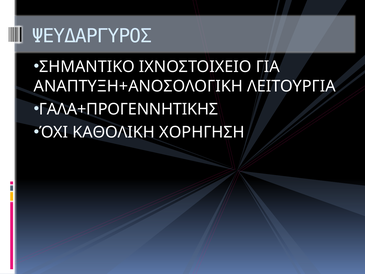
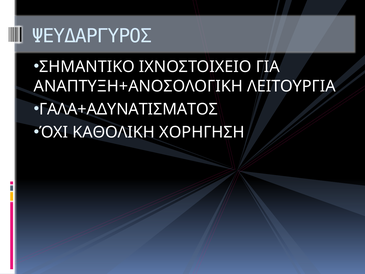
ΓΑΛΑ+ΠΡΟΓΕΝΝΗΤΙΚΗΣ: ΓΑΛΑ+ΠΡΟΓΕΝΝΗΤΙΚΗΣ -> ΓΑΛΑ+ΑΔΥΝΑΤΙΣΜΑΤΟΣ (129, 109)
